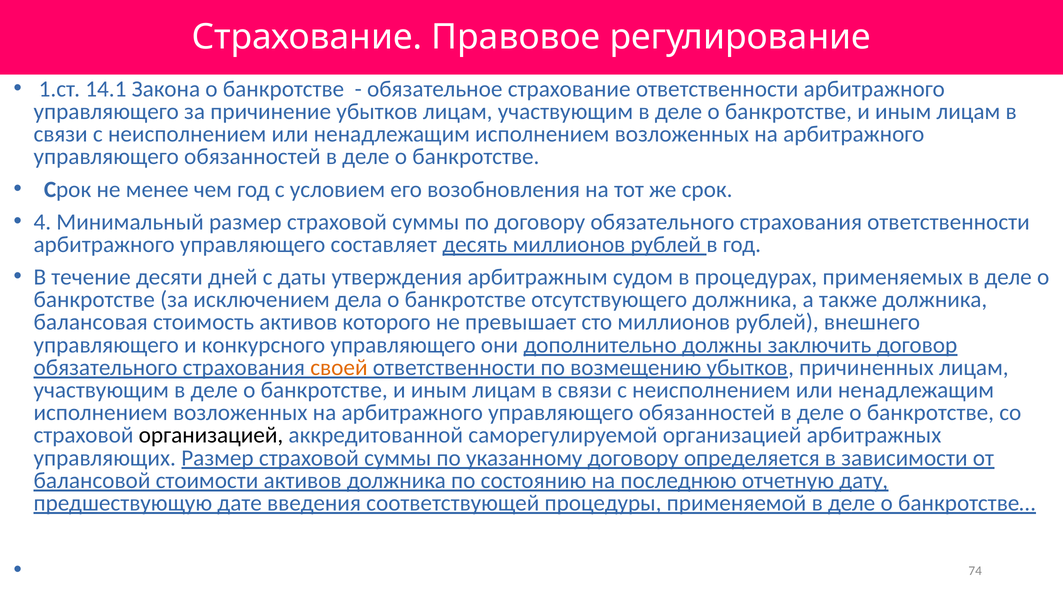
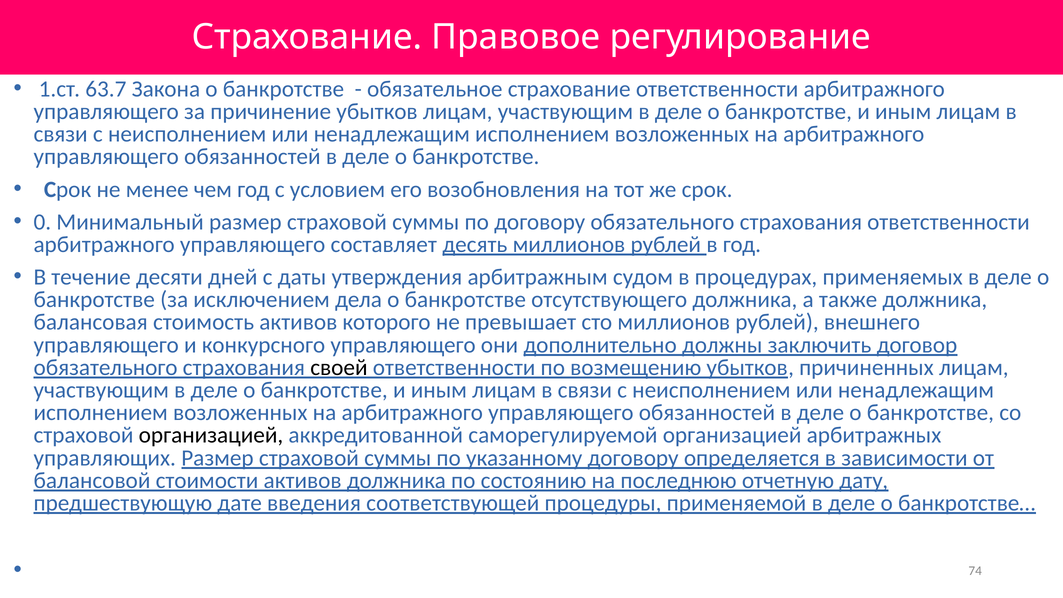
14.1: 14.1 -> 63.7 (106, 89)
4: 4 -> 0 (42, 222)
своей colour: orange -> black (339, 367)
